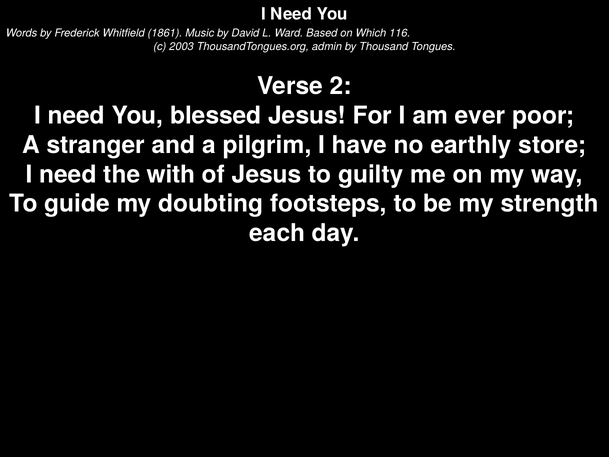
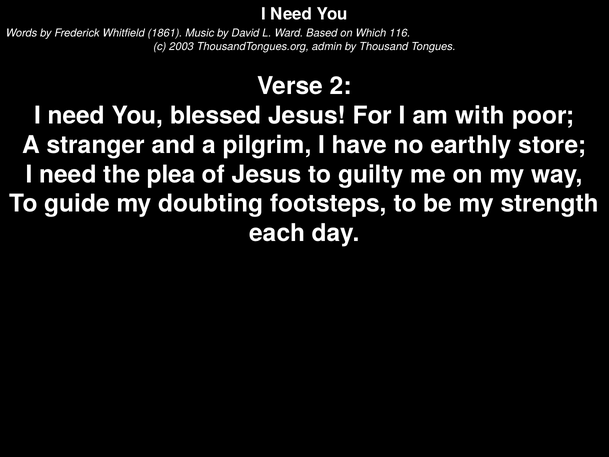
ever: ever -> with (480, 115)
with: with -> plea (171, 174)
